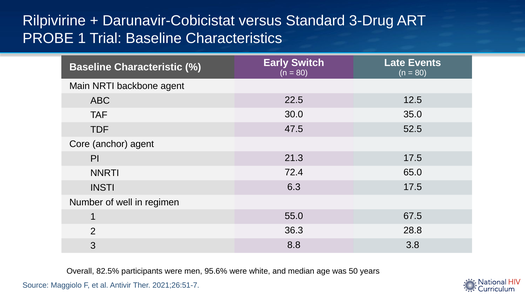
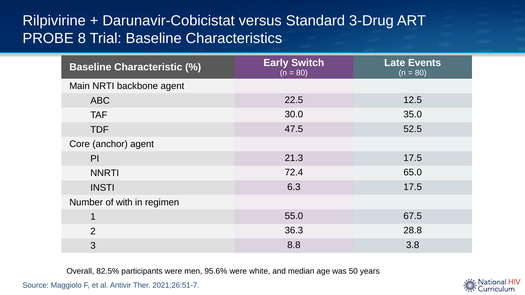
PROBE 1: 1 -> 8 (82, 38)
well: well -> with (124, 202)
